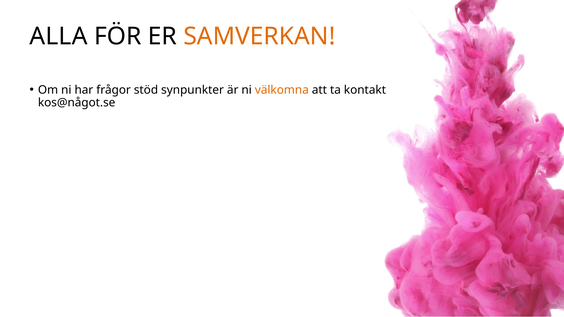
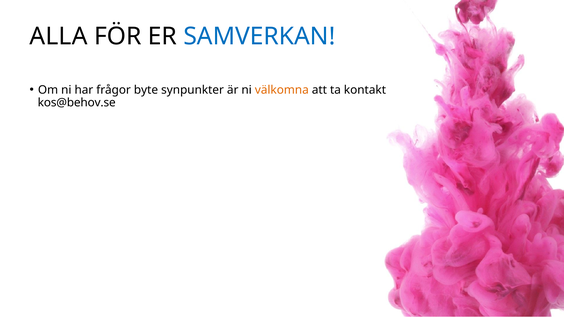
SAMVERKAN colour: orange -> blue (259, 36)
stöd: stöd -> byte (146, 90)
kos@något.se: kos@något.se -> kos@behov.se (77, 103)
